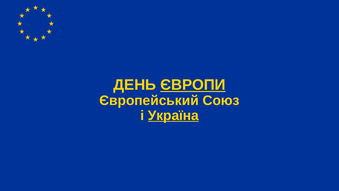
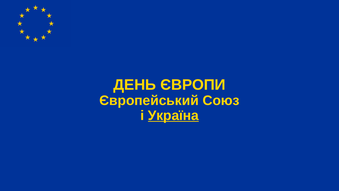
ЄВРОПИ underline: present -> none (193, 85)
